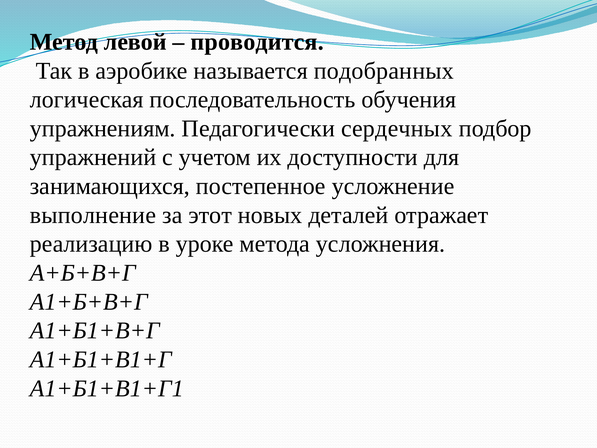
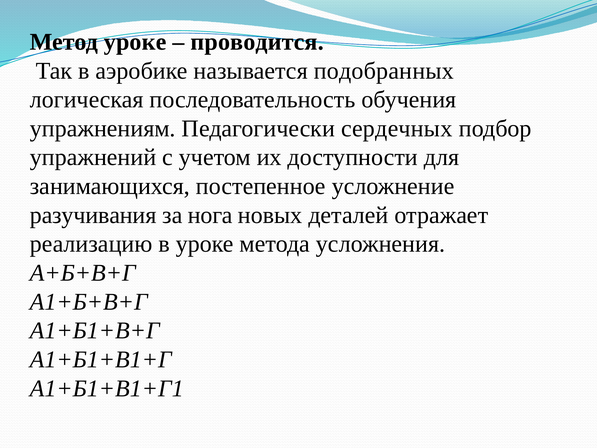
Метод левой: левой -> уроке (135, 42)
выполнение: выполнение -> разучивания (93, 215)
этот: этот -> нога (210, 215)
